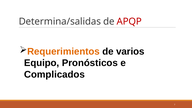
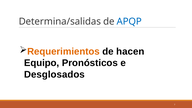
APQP colour: red -> blue (129, 22)
varios: varios -> hacen (130, 51)
Complicados: Complicados -> Desglosados (54, 74)
